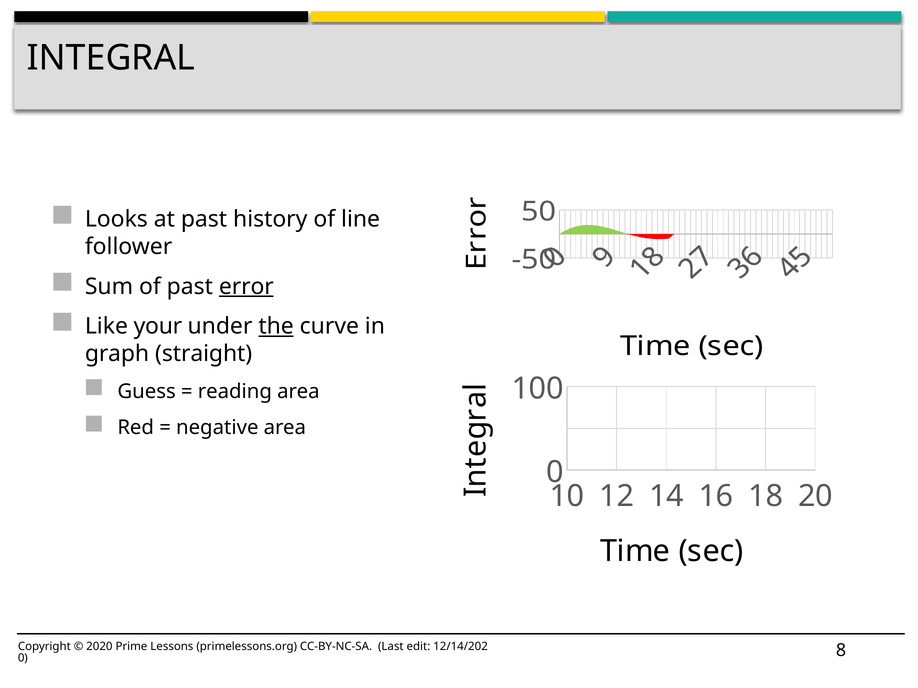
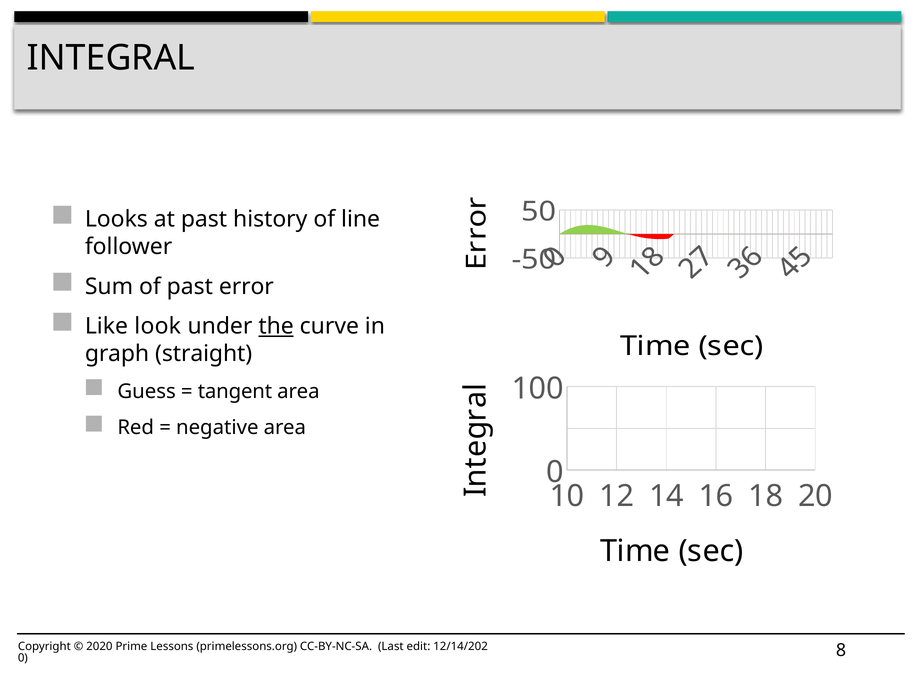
error underline: present -> none (246, 287)
your: your -> look (158, 327)
reading: reading -> tangent (235, 392)
